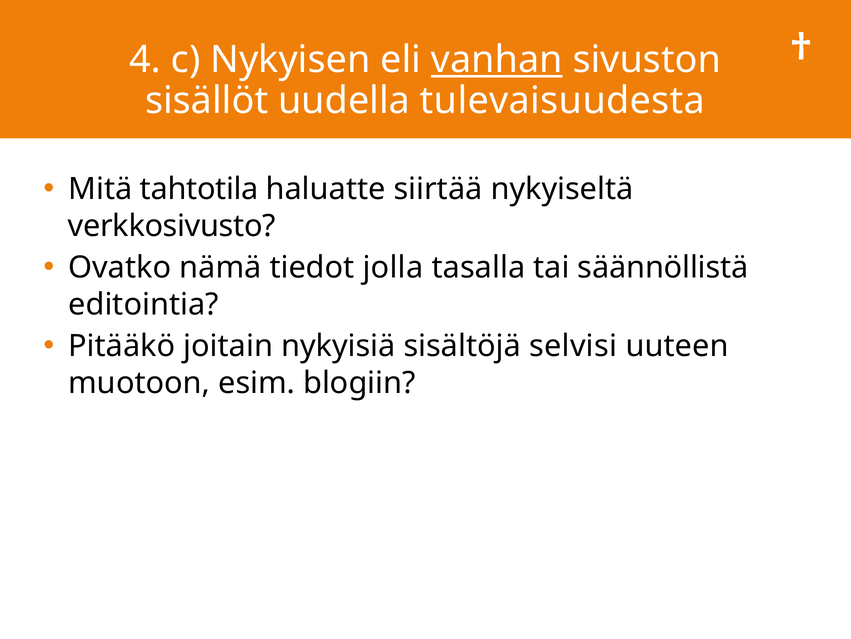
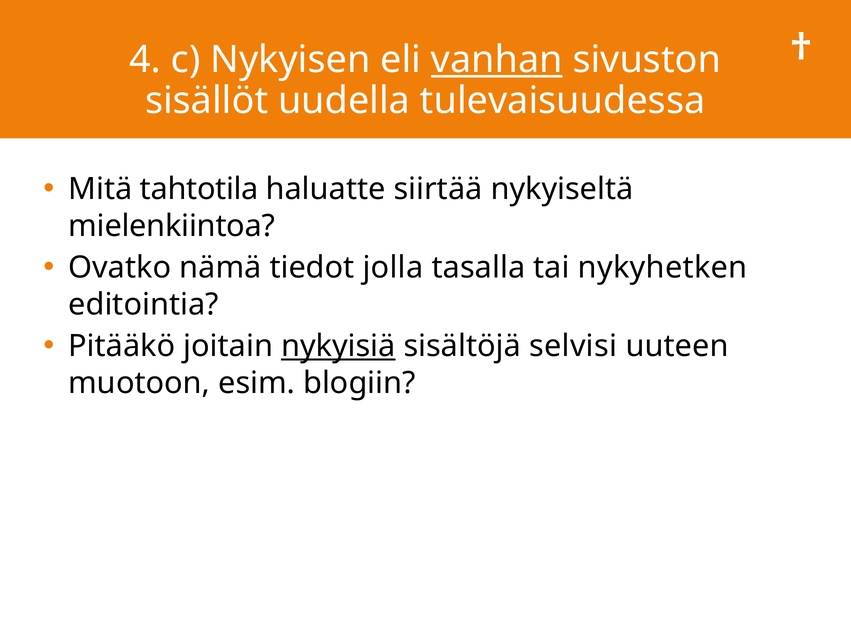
tulevaisuudesta: tulevaisuudesta -> tulevaisuudessa (563, 101)
verkkosivusto: verkkosivusto -> mielenkiintoa (172, 226)
säännöllistä: säännöllistä -> nykyhetken (663, 267)
nykyisiä underline: none -> present (338, 346)
